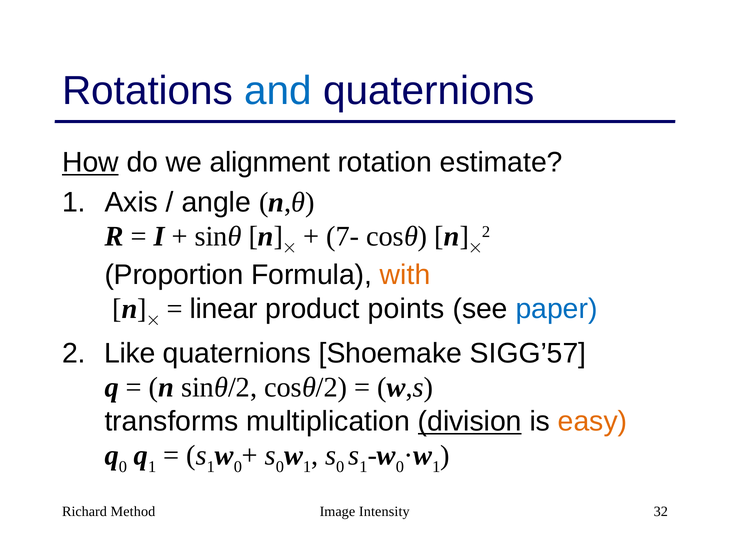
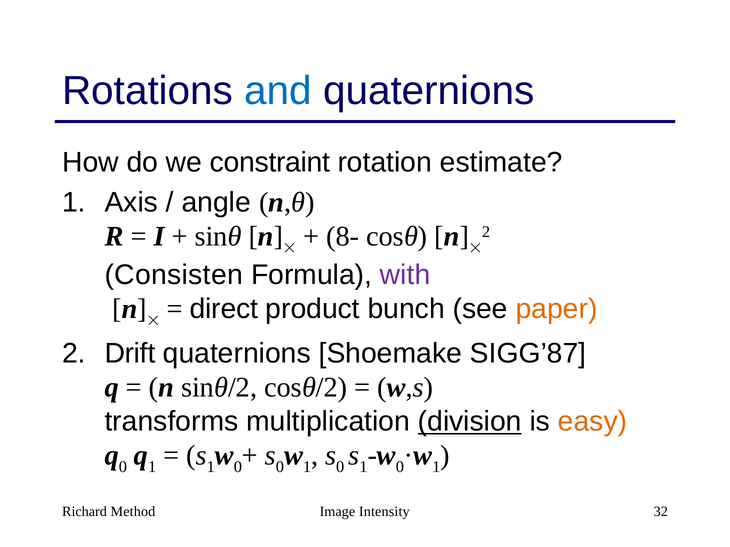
How underline: present -> none (90, 163)
alignment: alignment -> constraint (270, 163)
7-: 7- -> 8- (343, 236)
Proportion: Proportion -> Consisten (174, 275)
with colour: orange -> purple (405, 275)
linear: linear -> direct (224, 309)
points: points -> bunch (406, 309)
paper colour: blue -> orange (557, 309)
Like: Like -> Drift (130, 354)
SIGG’57: SIGG’57 -> SIGG’87 (528, 354)
